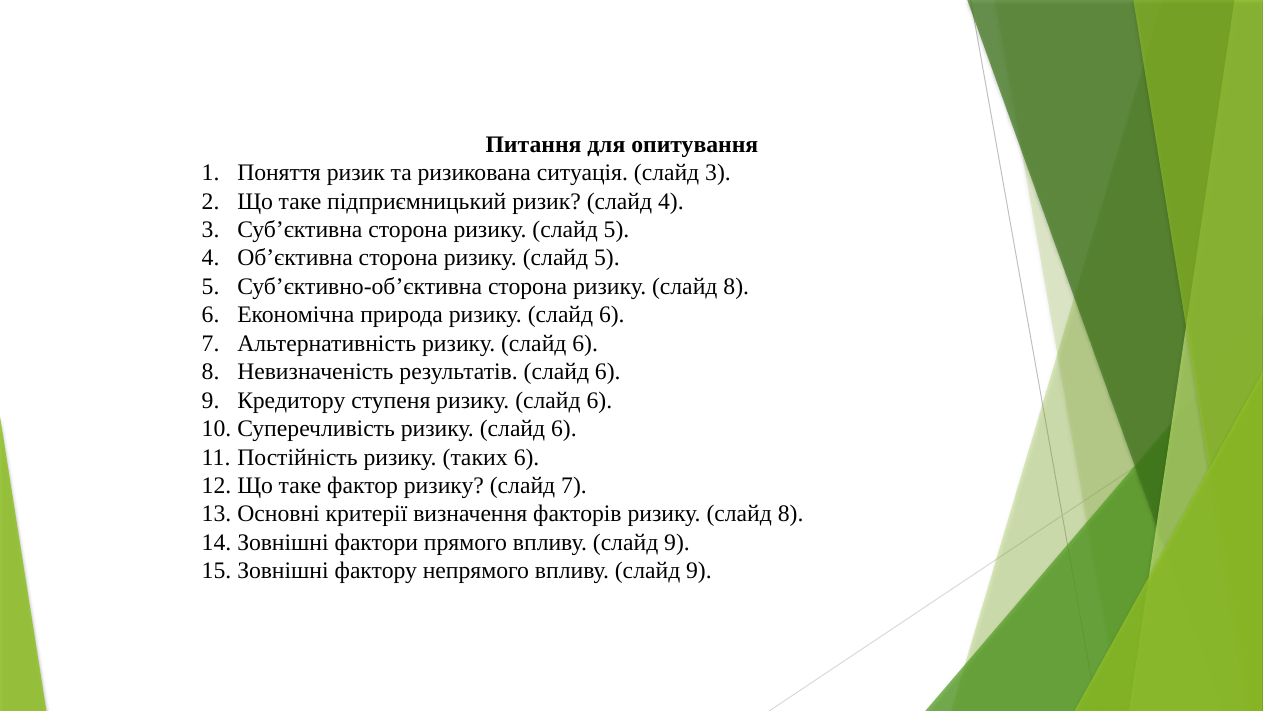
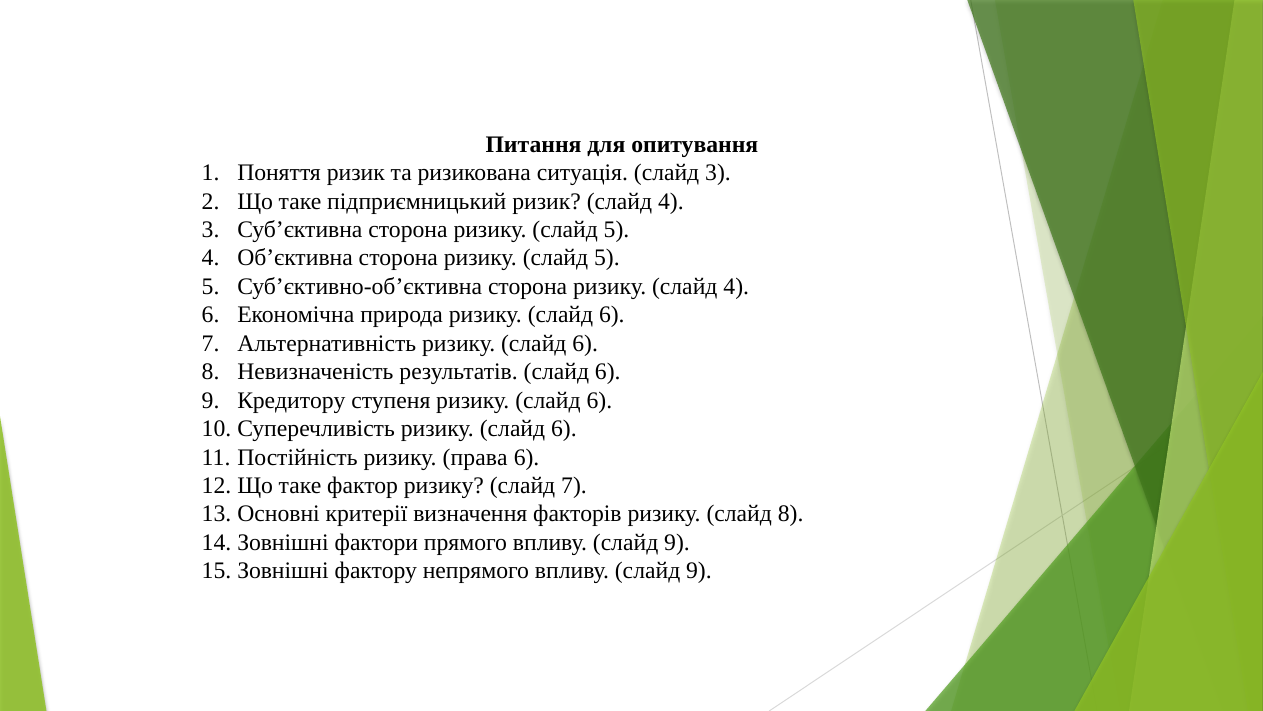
сторона ризику слайд 8: 8 -> 4 (736, 286)
таких: таких -> права (475, 457)
